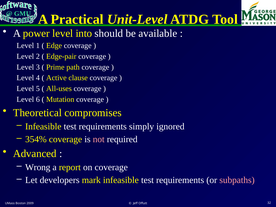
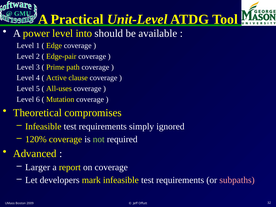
354%: 354% -> 120% (36, 139)
not colour: pink -> light green (99, 139)
Wrong: Wrong -> Larger (38, 167)
